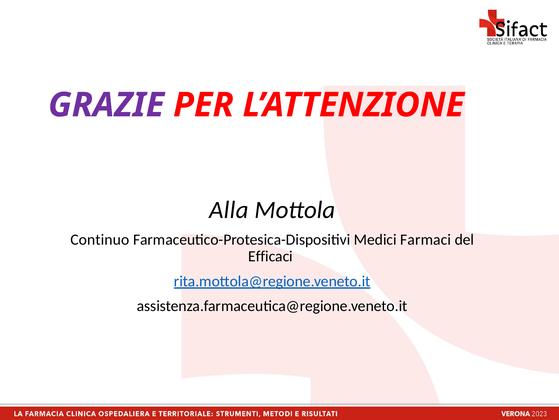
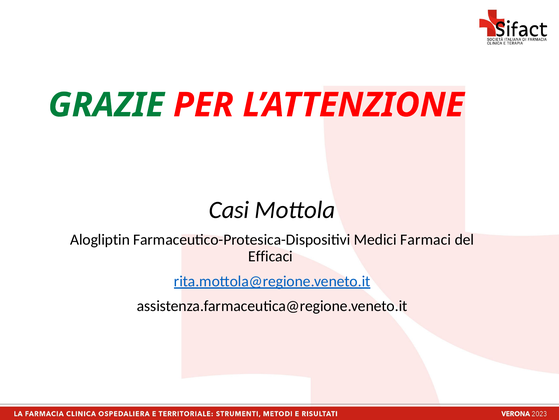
GRAZIE colour: purple -> green (106, 105)
Alla: Alla -> Casi (229, 210)
Continuo: Continuo -> Alogliptin (100, 239)
